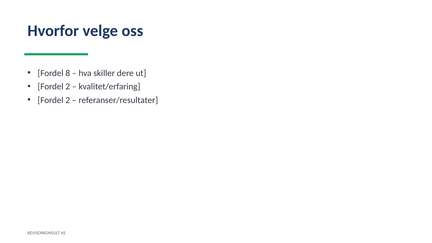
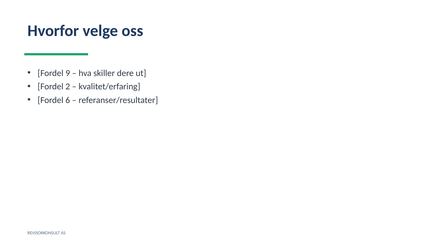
8: 8 -> 9 (68, 73)
2: 2 -> 6 (68, 100)
